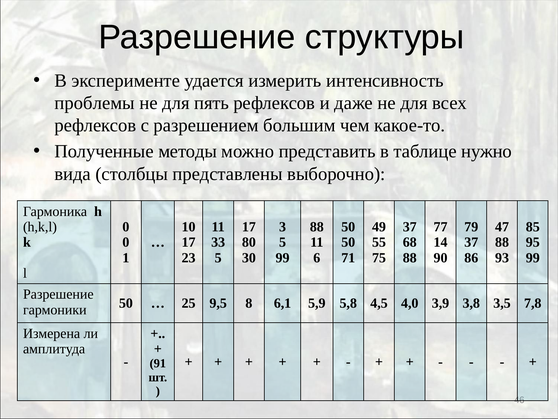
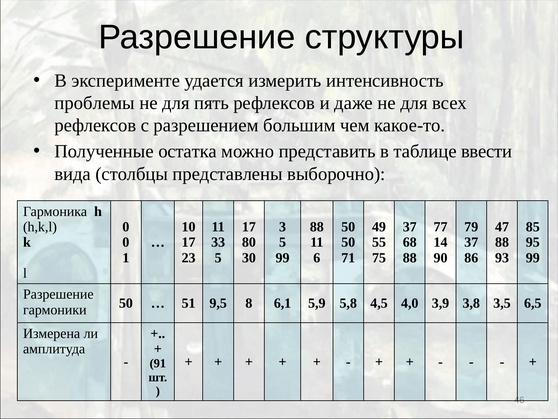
методы: методы -> остатка (188, 151)
нужно: нужно -> ввести (487, 151)
25: 25 -> 51 (189, 303)
7,8: 7,8 -> 6,5 (533, 303)
